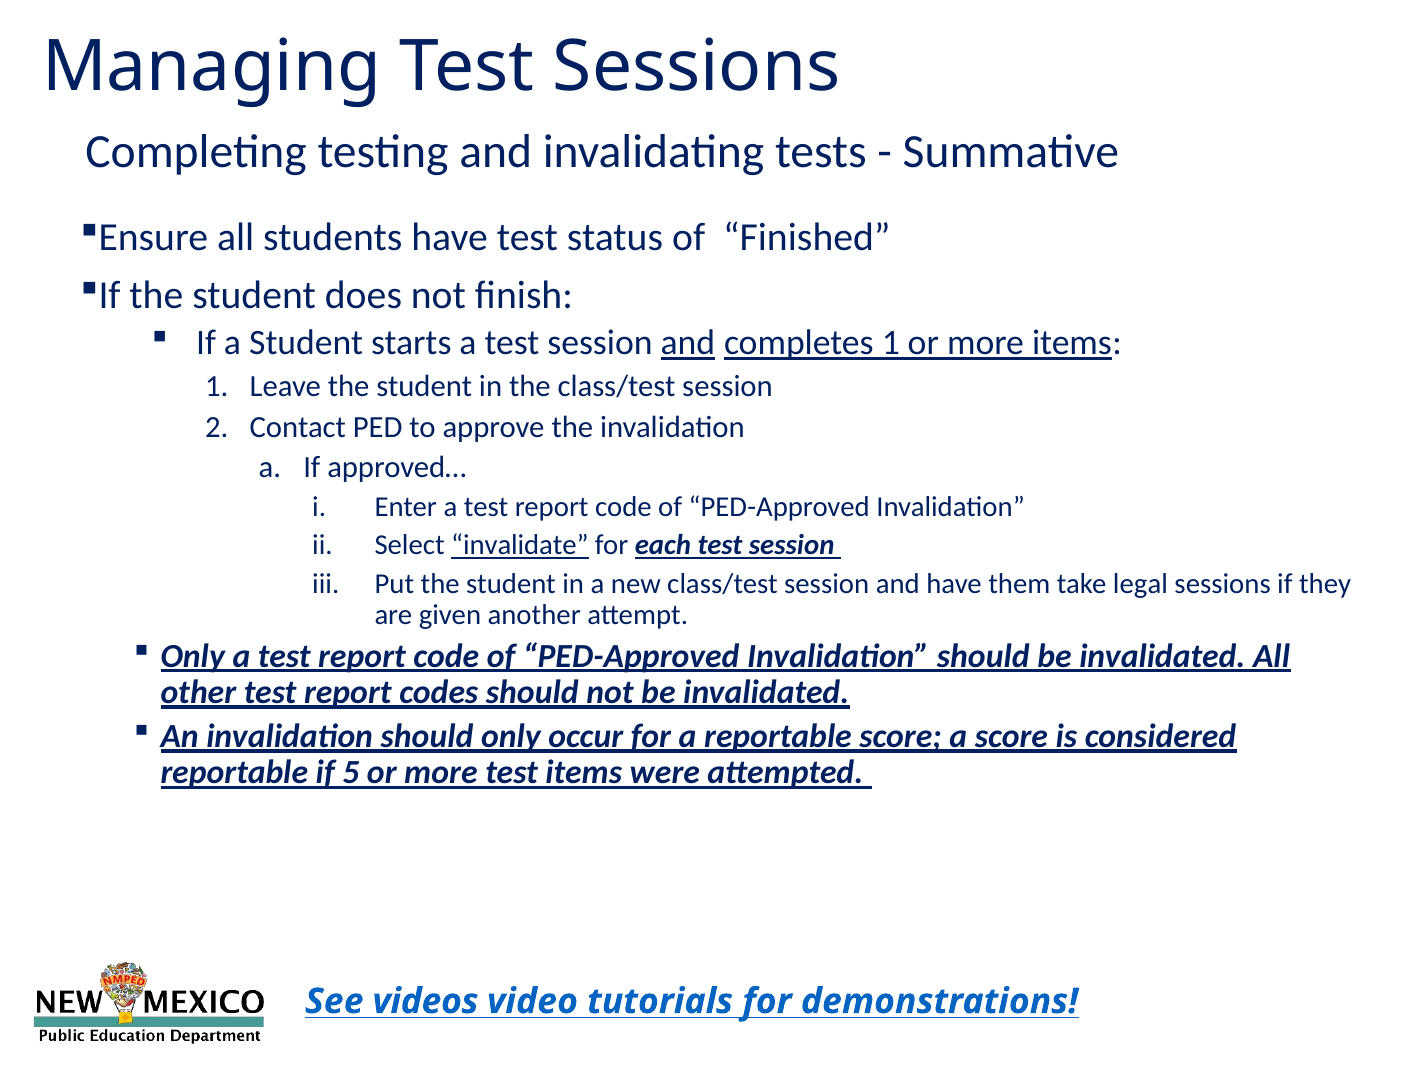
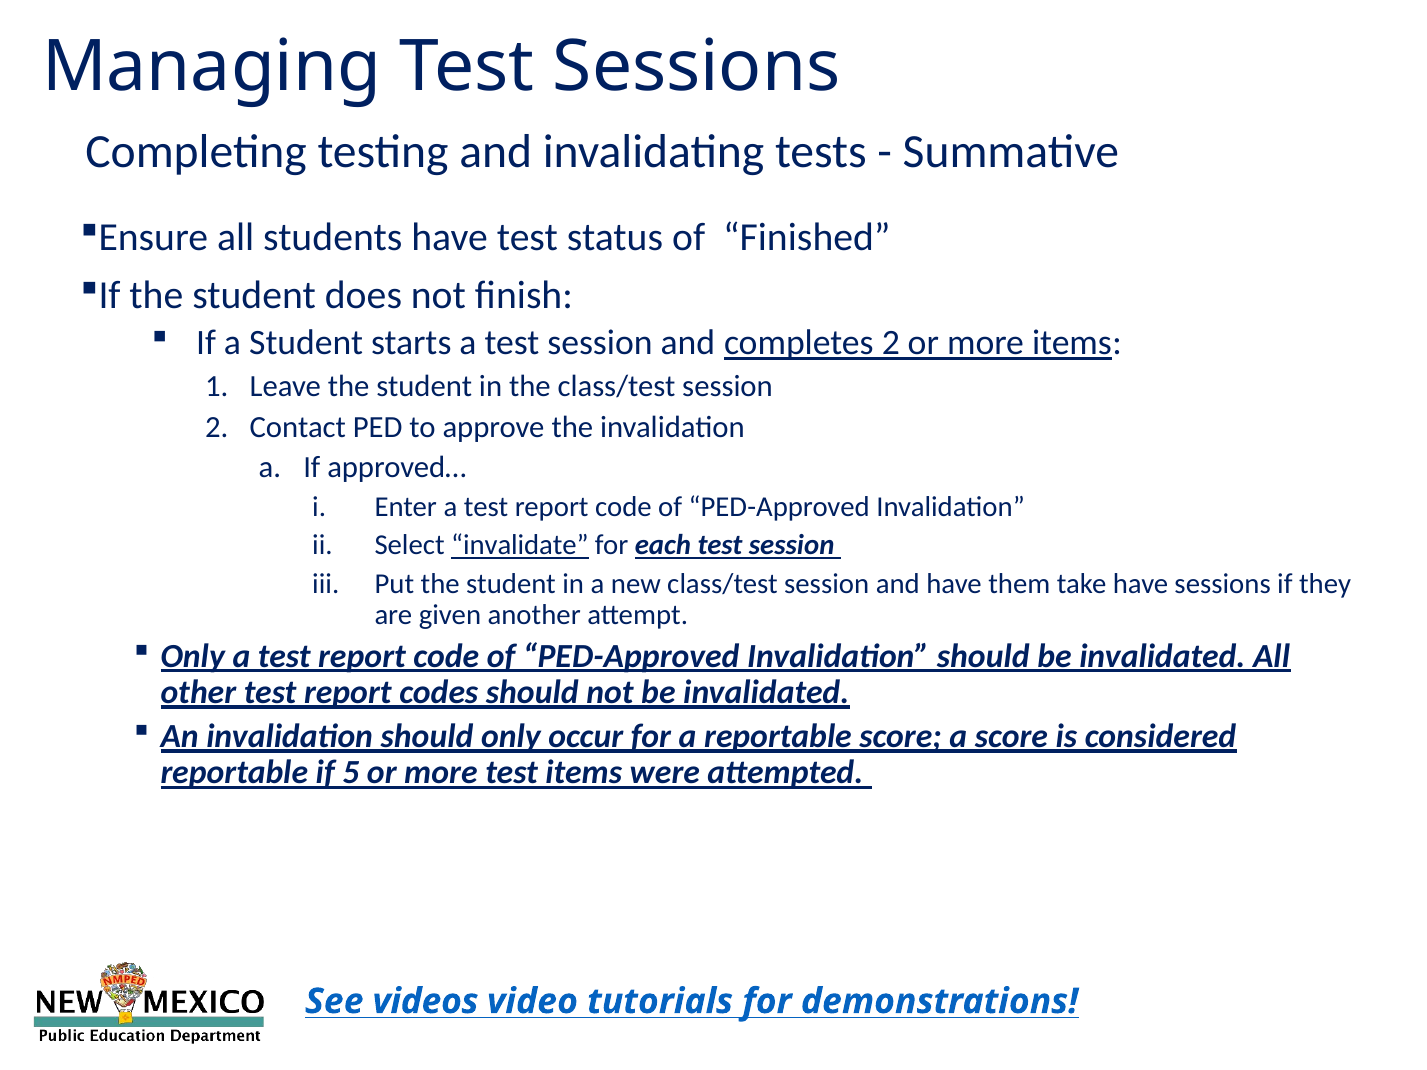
and underline: present -> none (688, 343)
completes 1: 1 -> 2 (891, 343)
take legal: legal -> have (1141, 584)
